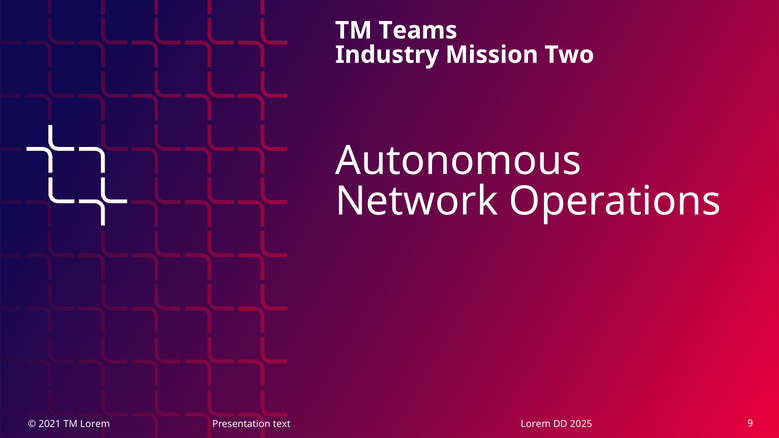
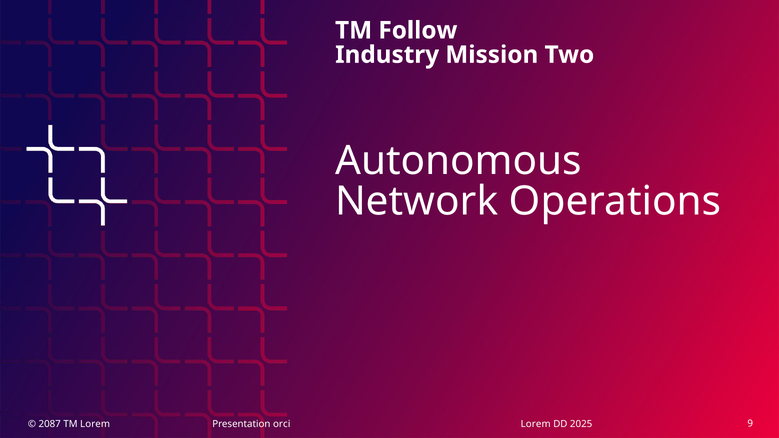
Teams: Teams -> Follow (418, 30)
text: text -> orci (282, 424)
2021: 2021 -> 2087 (50, 424)
